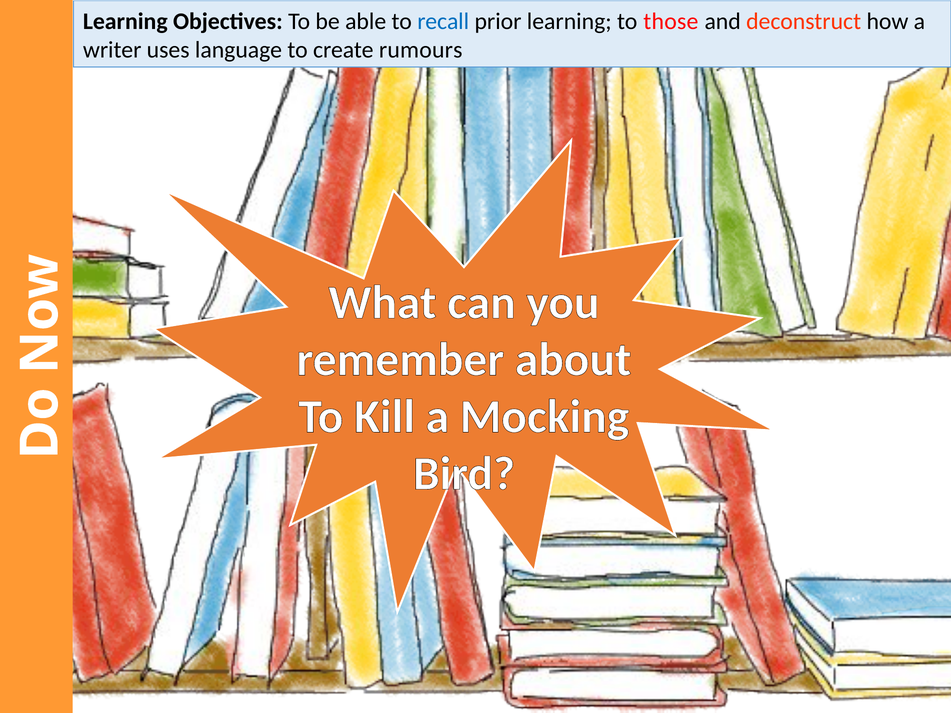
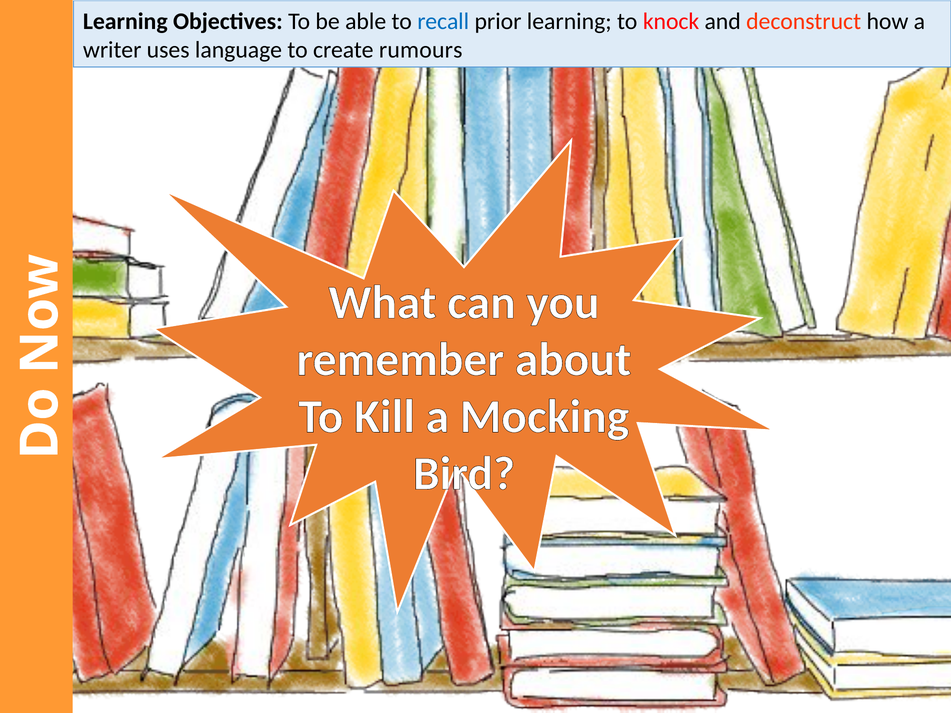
those: those -> knock (671, 21)
